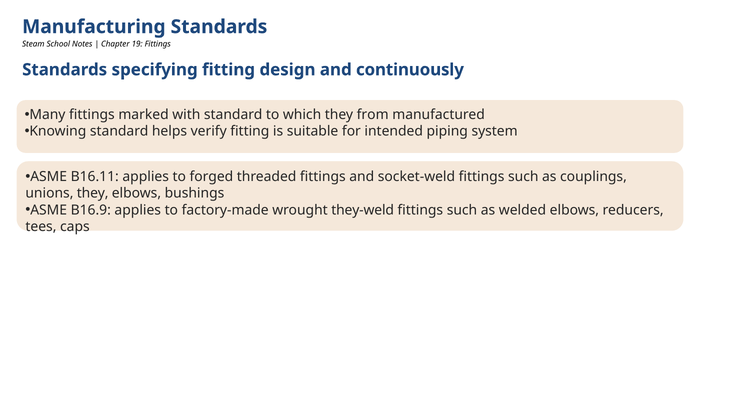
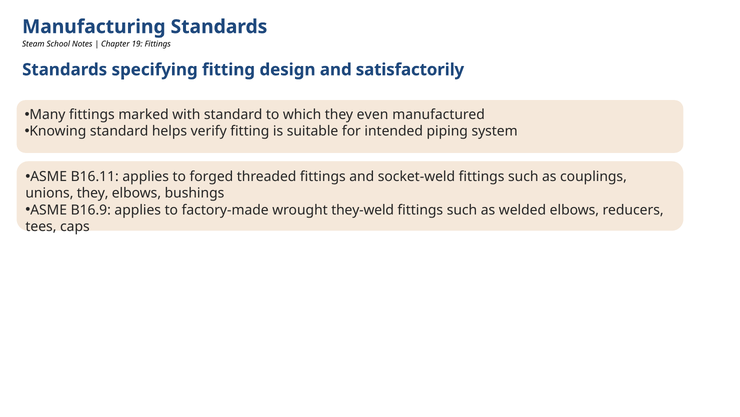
continuously: continuously -> satisfactorily (410, 70)
from: from -> even (373, 115)
